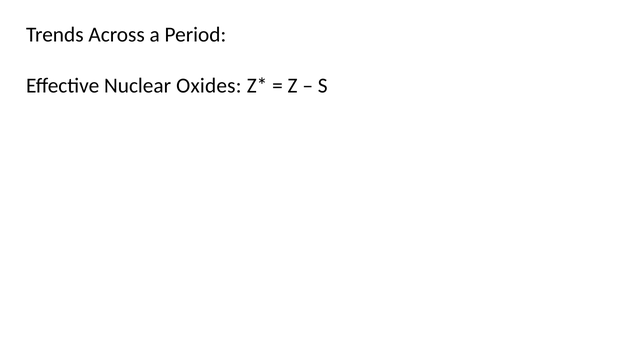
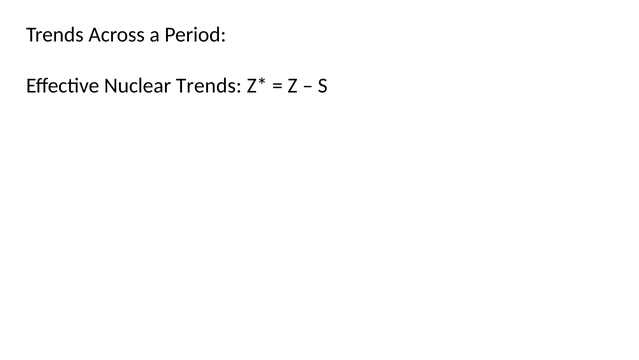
Nuclear Oxides: Oxides -> Trends (209, 86)
